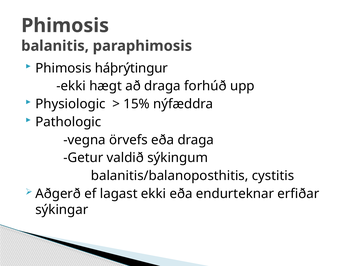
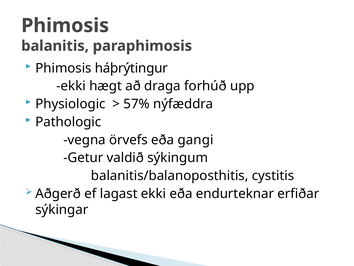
15%: 15% -> 57% (137, 104)
eða draga: draga -> gangi (196, 140)
